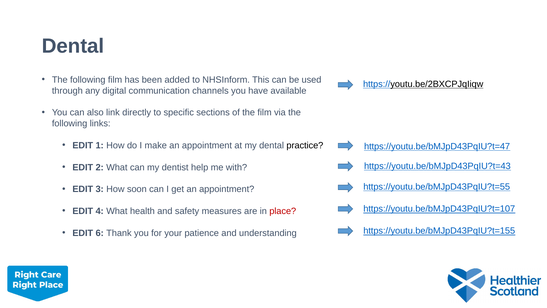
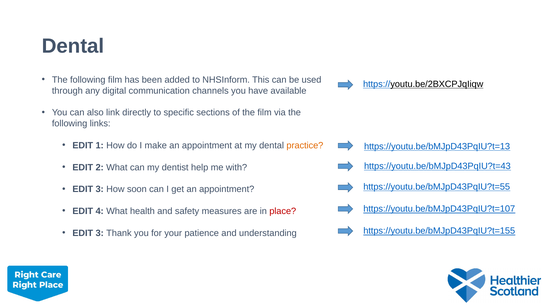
practice colour: black -> orange (305, 145)
https://youtu.be/bMJpD43PqIU?t=47: https://youtu.be/bMJpD43PqIU?t=47 -> https://youtu.be/bMJpD43PqIU?t=13 (437, 146)
6: 6 -> 3 (100, 233)
